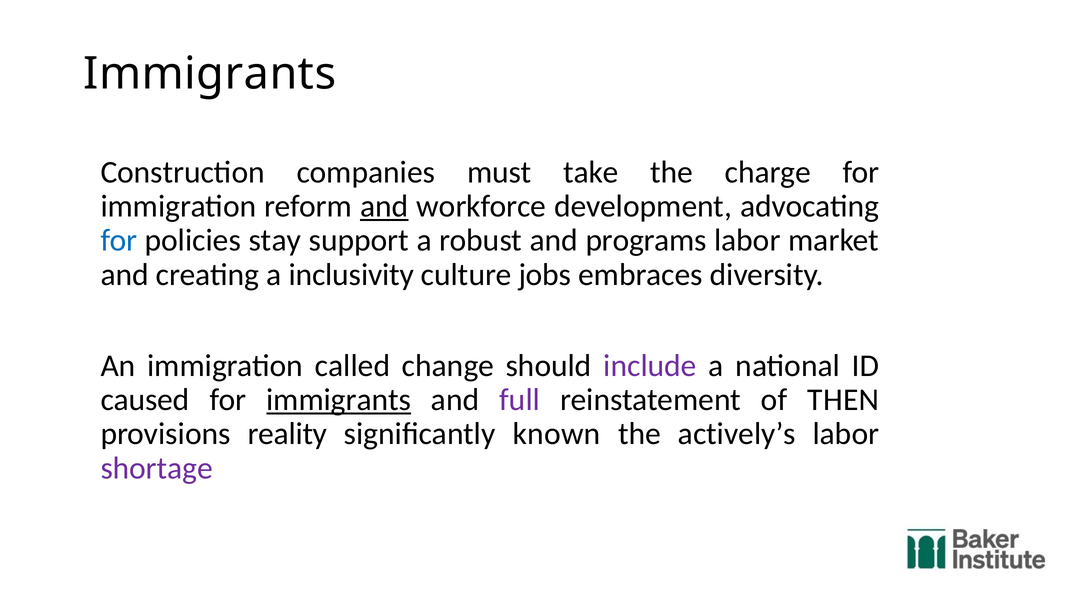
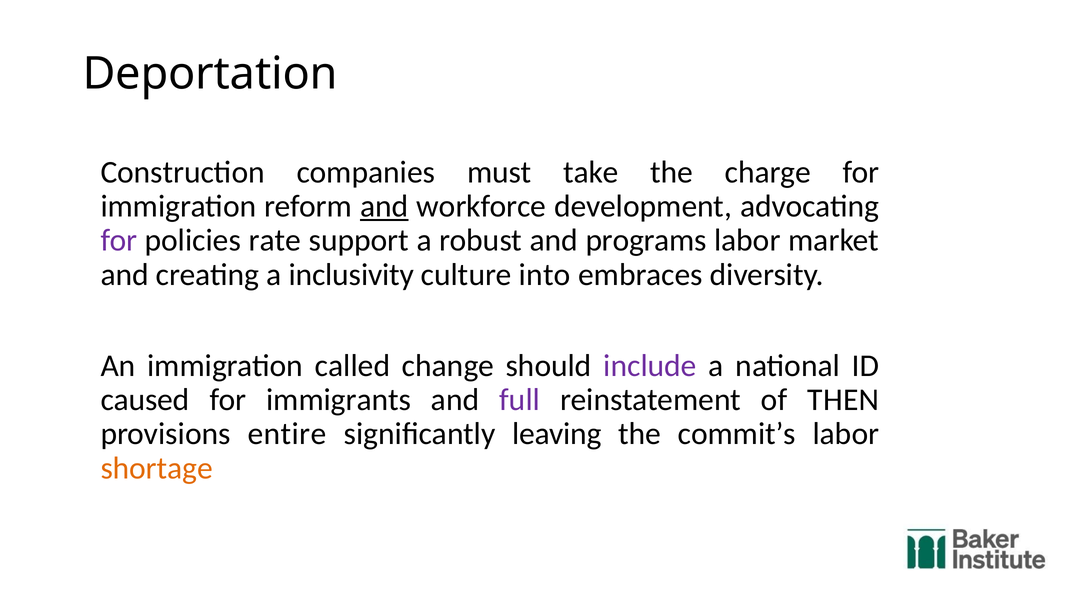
Immigrants: Immigrants -> Deportation (210, 74)
for colour: blue -> purple (119, 240)
stay: stay -> rate (275, 240)
jobs: jobs -> into (545, 275)
immigrants underline: present -> none (339, 400)
reality: reality -> entire (287, 434)
known: known -> leaving (557, 434)
actively’s: actively’s -> commit’s (737, 434)
shortage colour: purple -> orange (157, 468)
